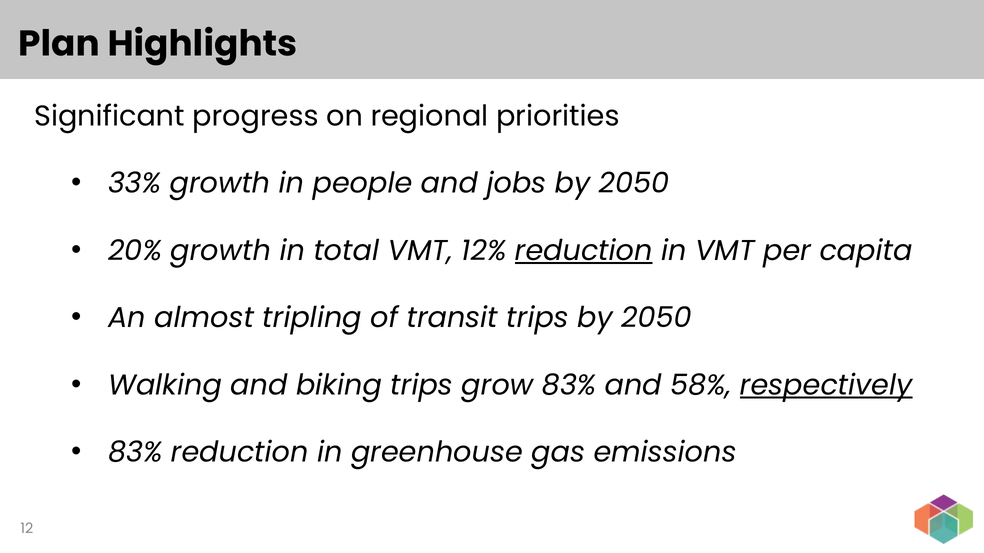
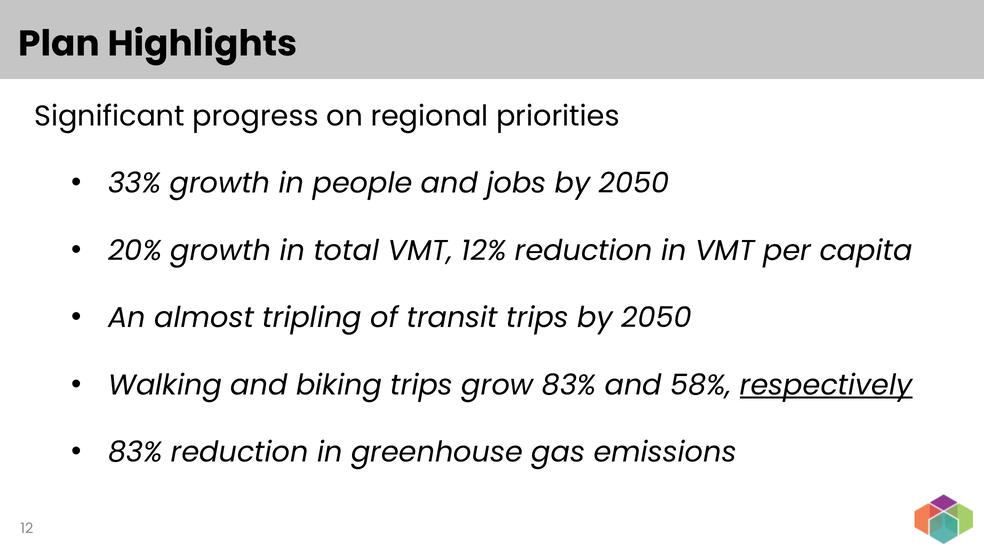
reduction underline: present -> none (584, 251)
